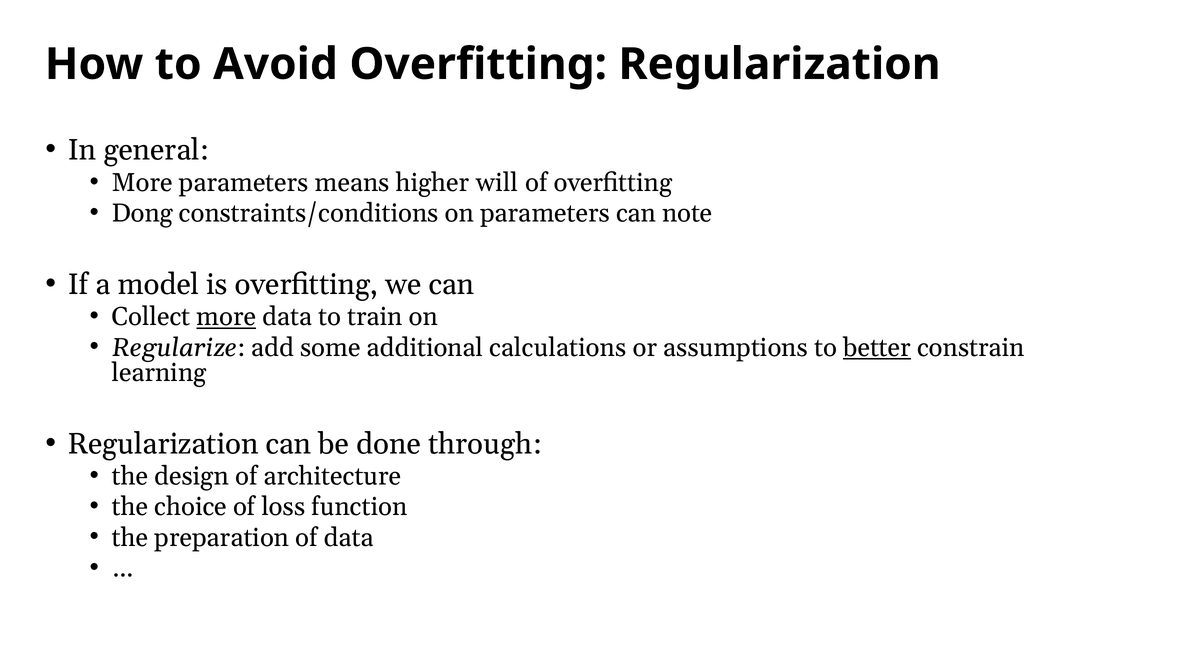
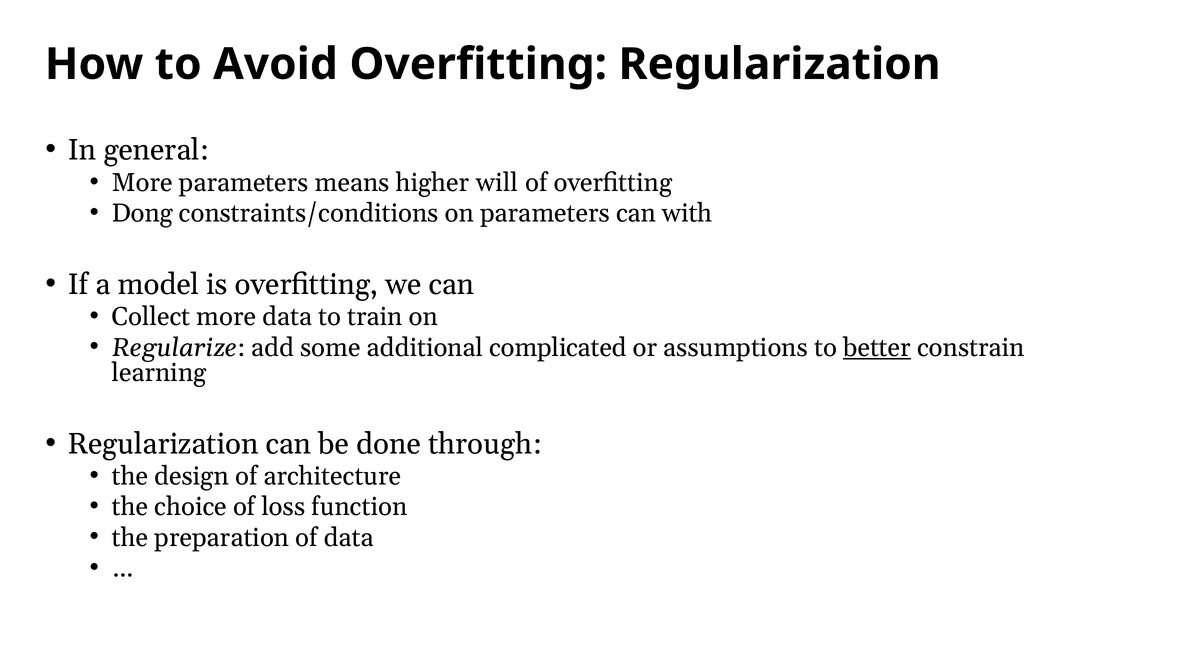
note: note -> with (687, 213)
more underline: present -> none (226, 317)
calculations: calculations -> complicated (558, 348)
